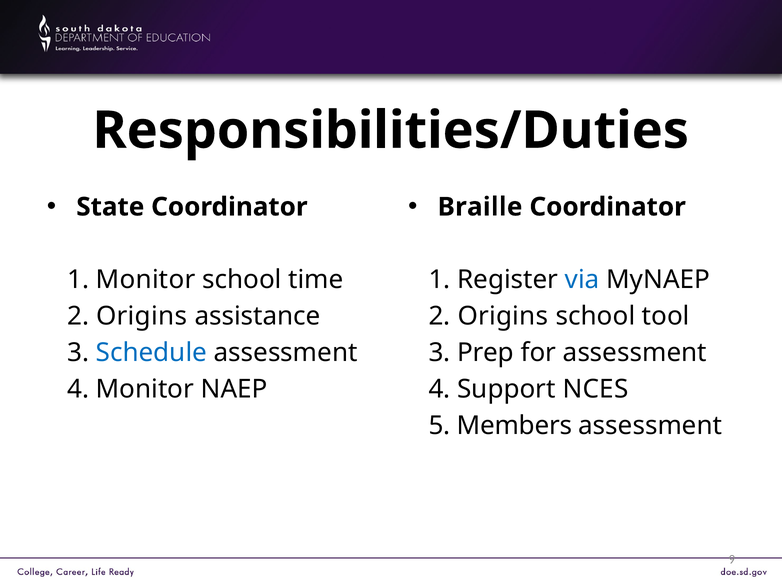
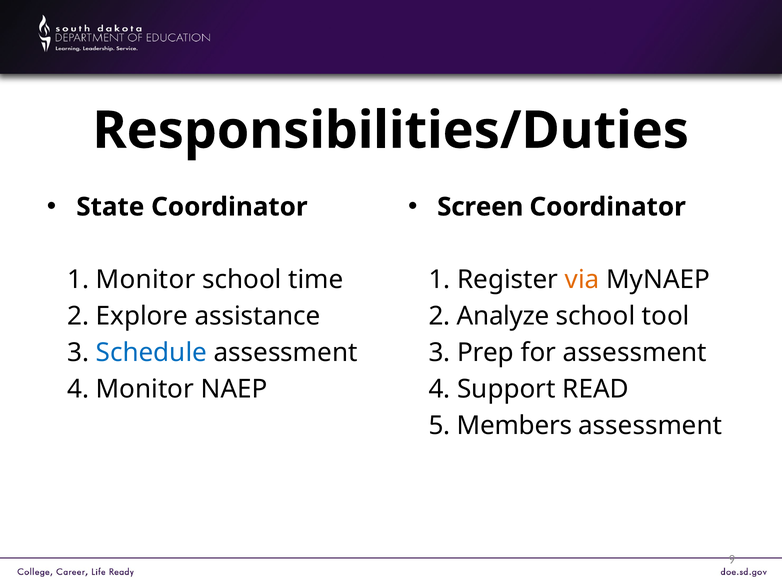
Braille: Braille -> Screen (480, 207)
via colour: blue -> orange (582, 280)
Origins: Origins -> Explore (142, 317)
Origins: Origins -> Analyze (503, 317)
NCES: NCES -> READ (596, 390)
